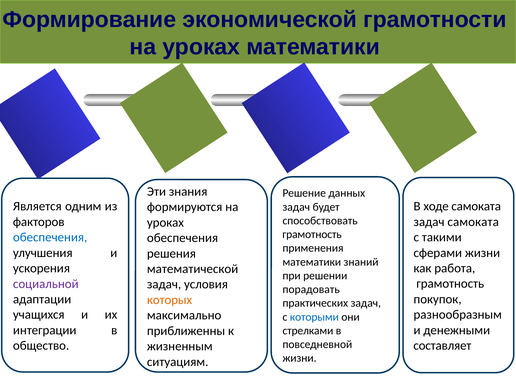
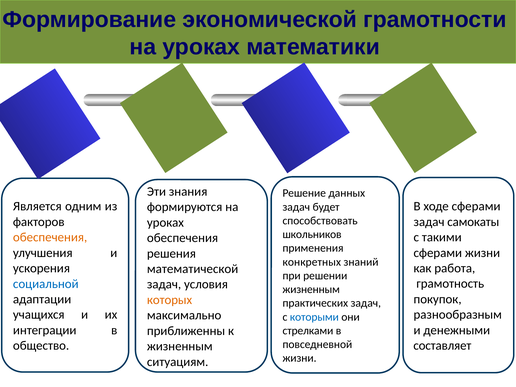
ходе самоката: самоката -> сферами (476, 206)
задач самоката: самоката -> самокаты (473, 222)
грамотность: грамотность -> школьников (312, 234)
обеспечения colour: blue -> orange (50, 237)
математики: математики -> конкретных (312, 262)
социальной colour: purple -> blue (46, 284)
порадовать: порадовать -> жизненным (311, 289)
